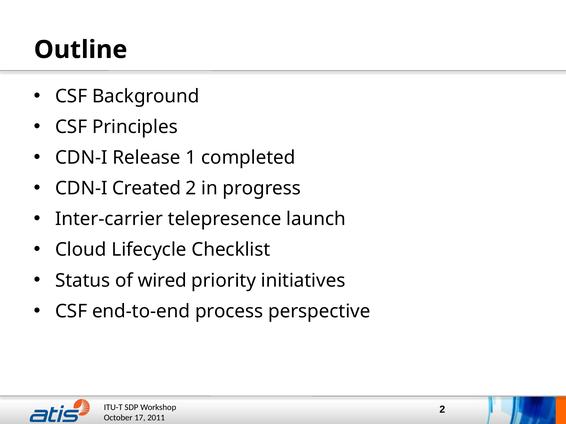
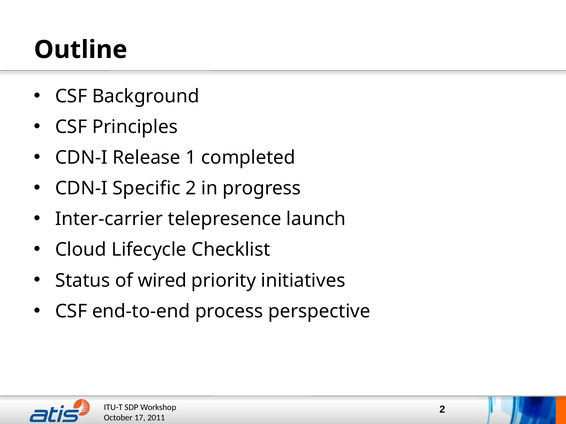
Created: Created -> Specific (146, 189)
